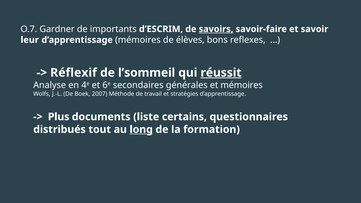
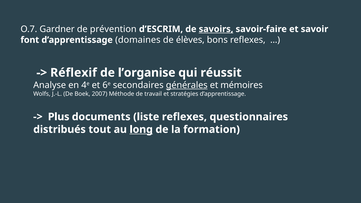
importants: importants -> prévention (113, 29)
leur: leur -> font (30, 40)
d’apprentissage mémoires: mémoires -> domaines (138, 40)
l’sommeil: l’sommeil -> l’organise (147, 73)
réussit underline: present -> none (221, 73)
générales underline: none -> present (187, 85)
liste certains: certains -> reflexes (184, 117)
